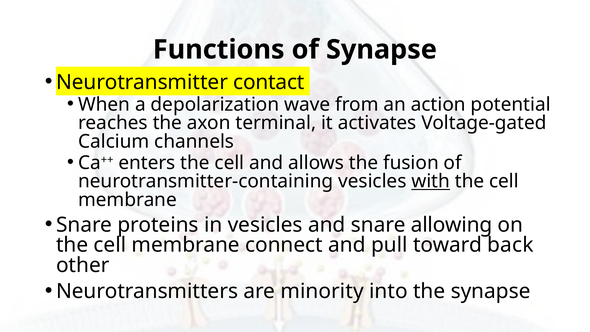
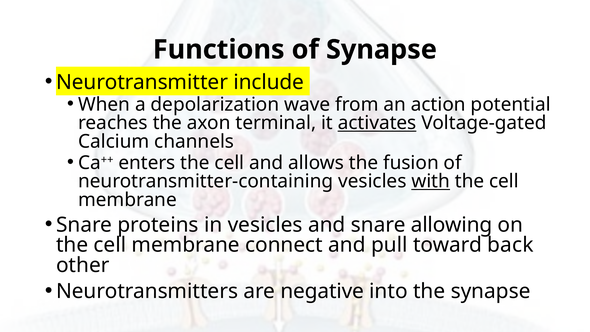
contact: contact -> include (269, 82)
activates underline: none -> present (377, 123)
minority: minority -> negative (322, 291)
